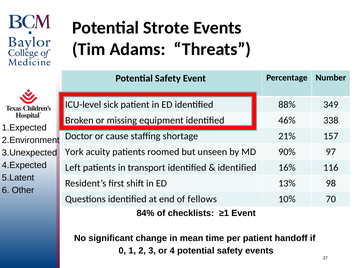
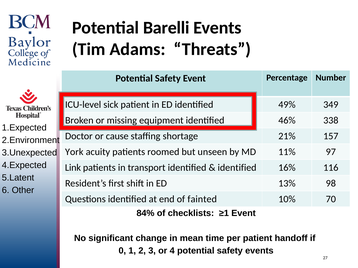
Strote: Strote -> Barelli (166, 28)
88%: 88% -> 49% (287, 105)
90%: 90% -> 11% (287, 152)
Left: Left -> Link (73, 168)
fellows: fellows -> fainted (202, 199)
